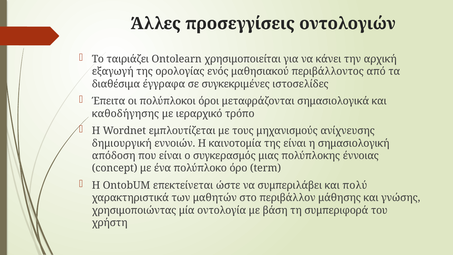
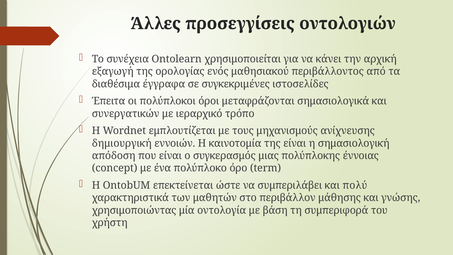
ταιριάζει: ταιριάζει -> συνέχεια (128, 59)
καθοδήγησης: καθοδήγησης -> συνεργατικών (126, 114)
